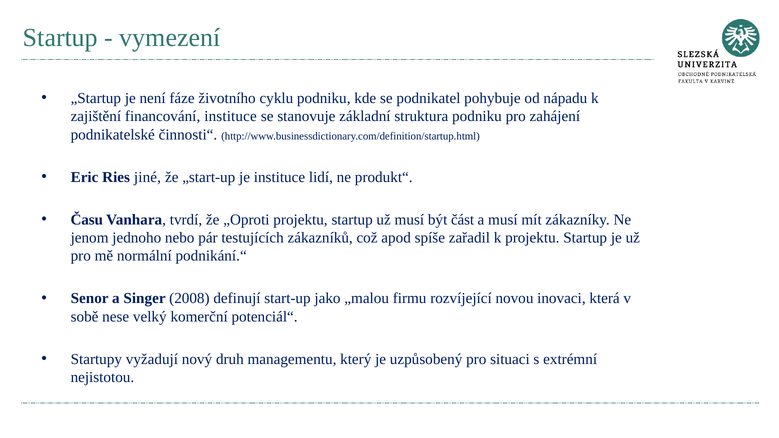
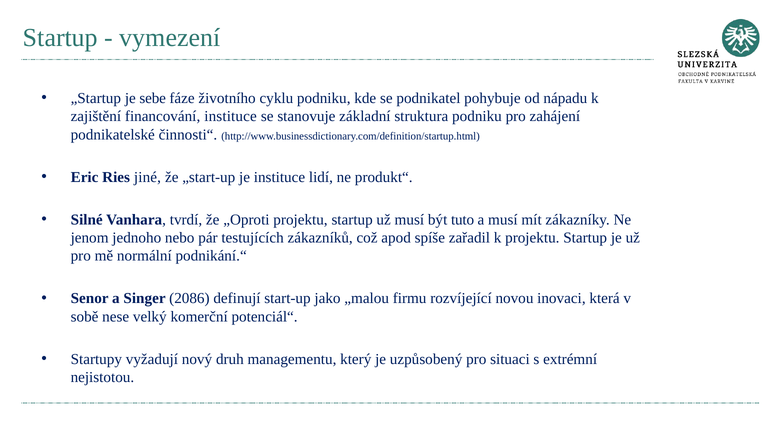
není: není -> sebe (153, 98)
Času: Času -> Silné (87, 220)
část: část -> tuto (463, 220)
2008: 2008 -> 2086 (189, 299)
